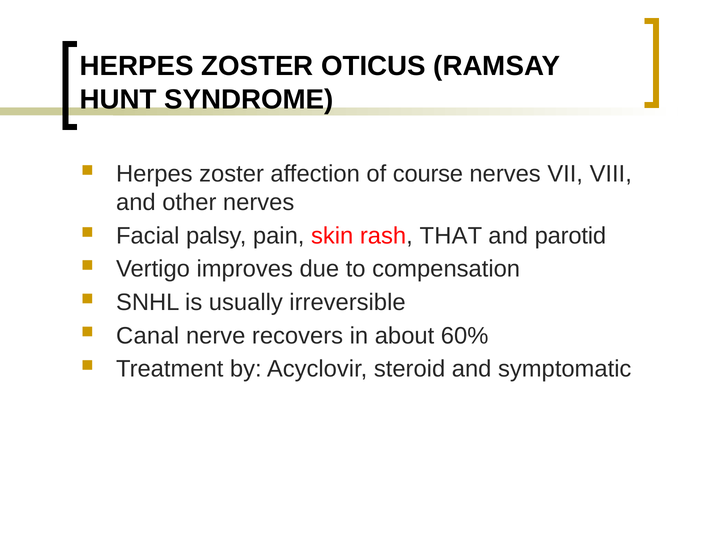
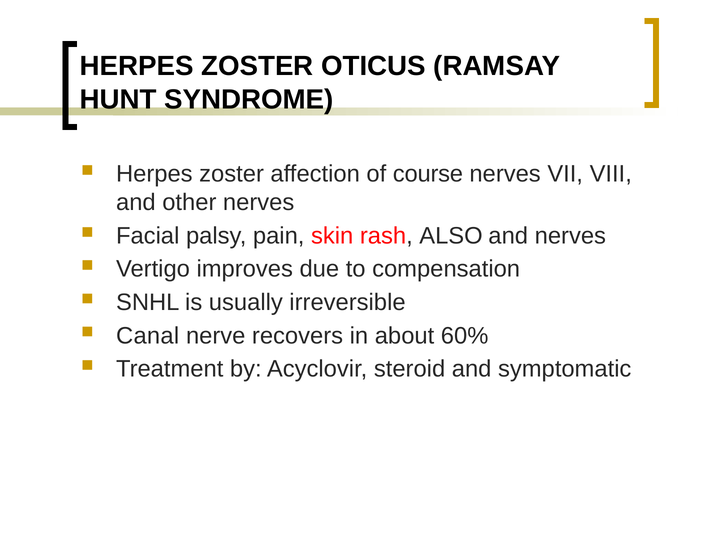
THAT: THAT -> ALSO (451, 236)
and parotid: parotid -> nerves (570, 236)
